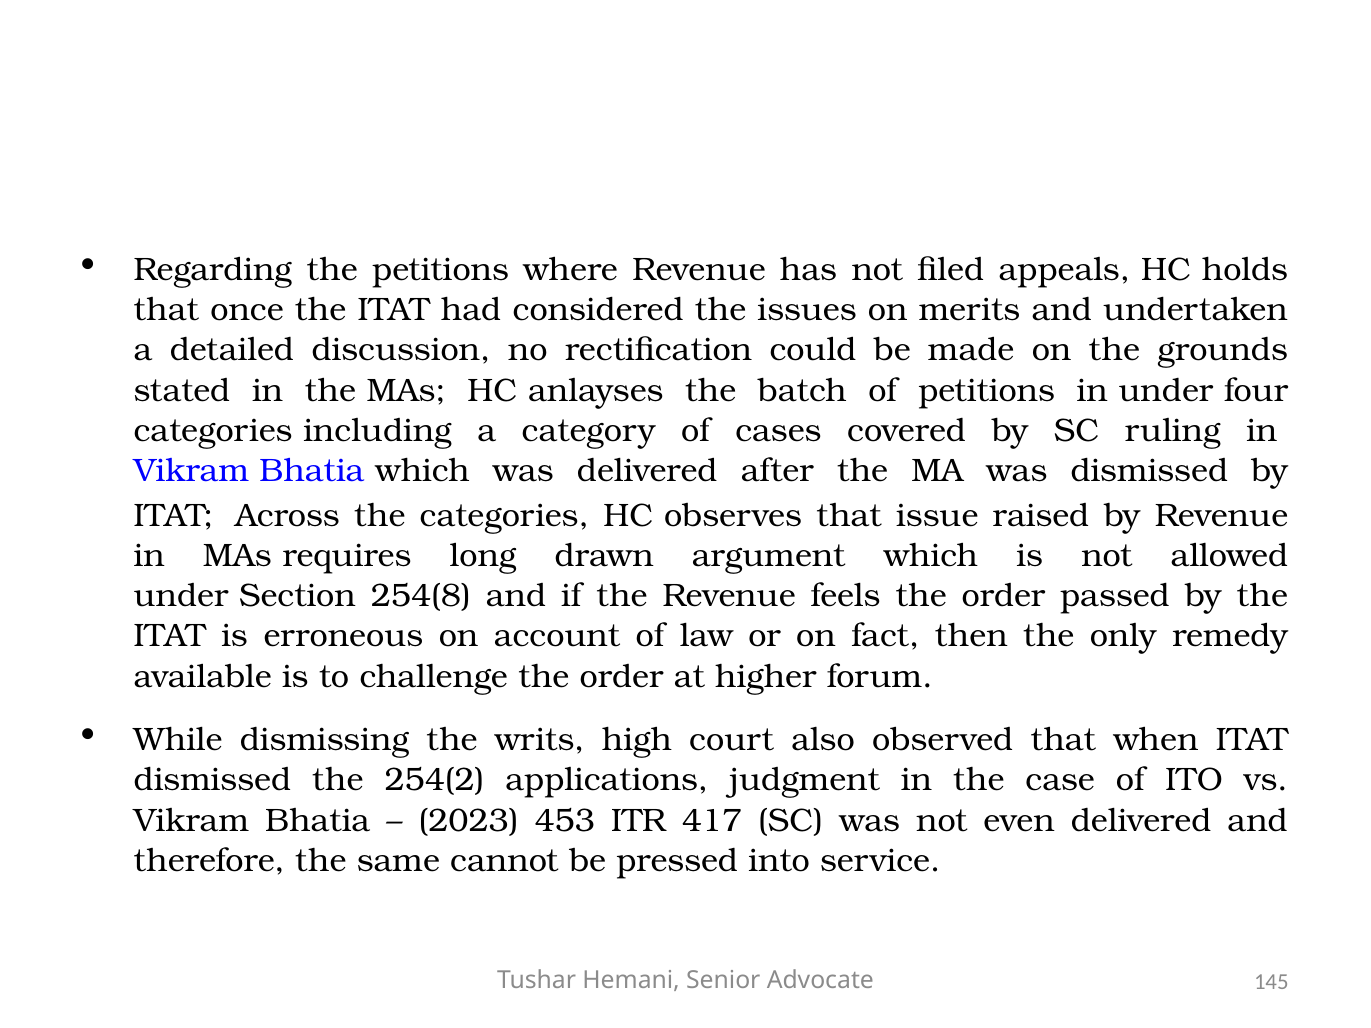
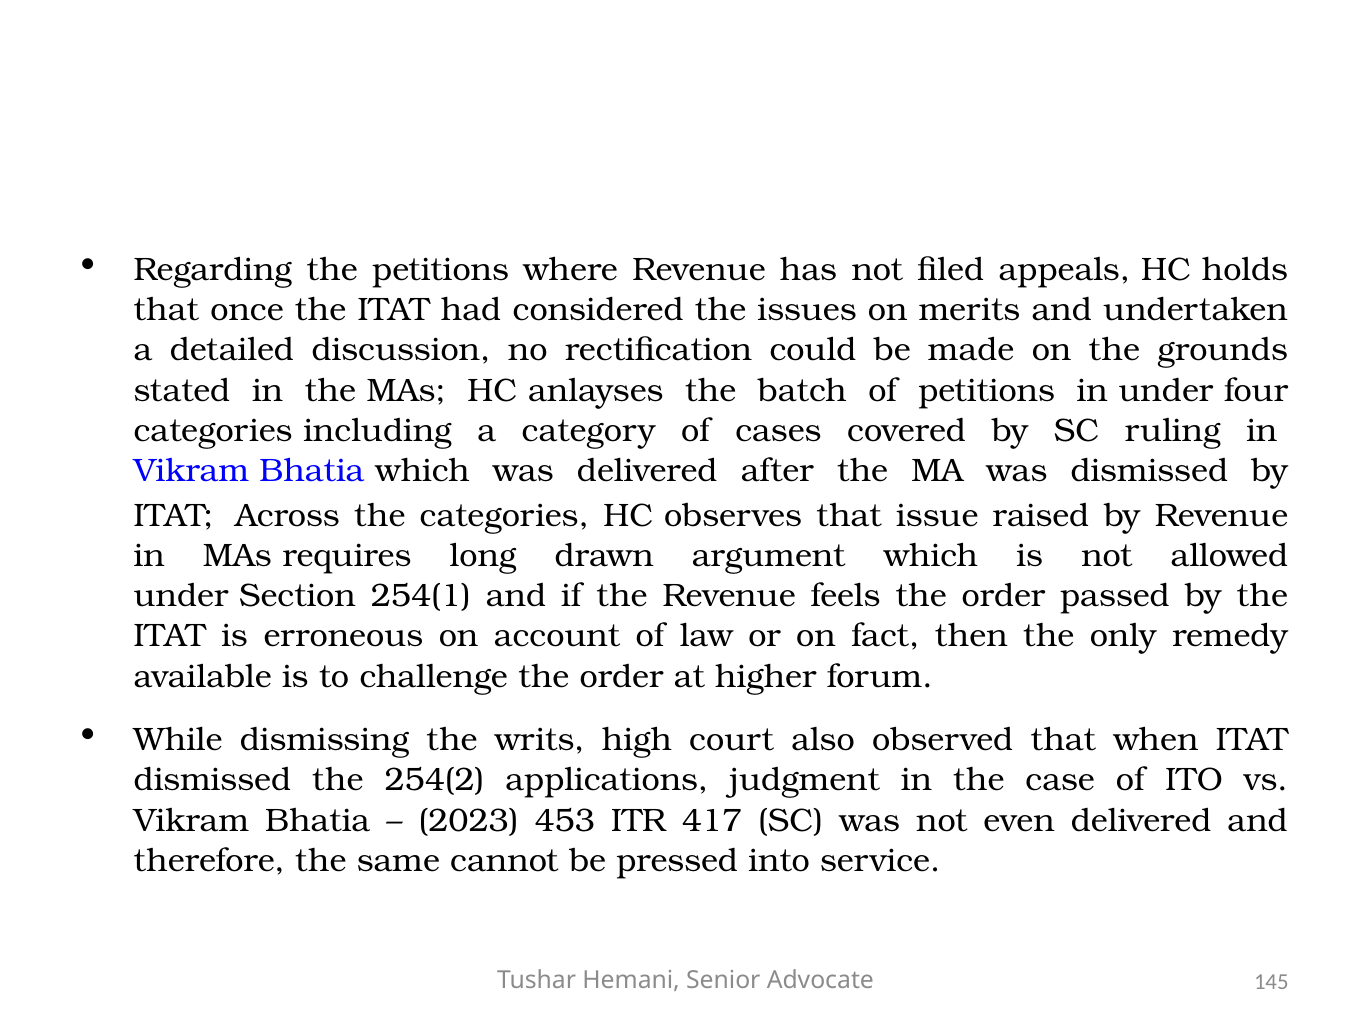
254(8: 254(8 -> 254(1 (421, 596)
